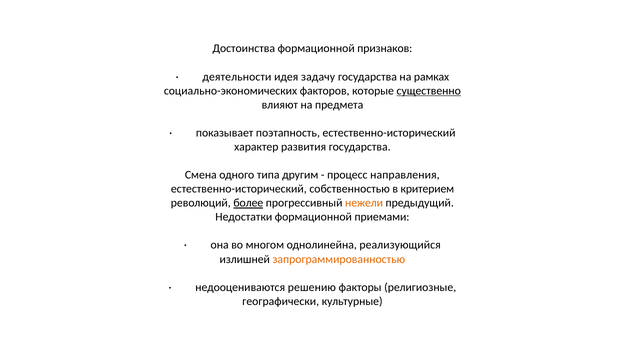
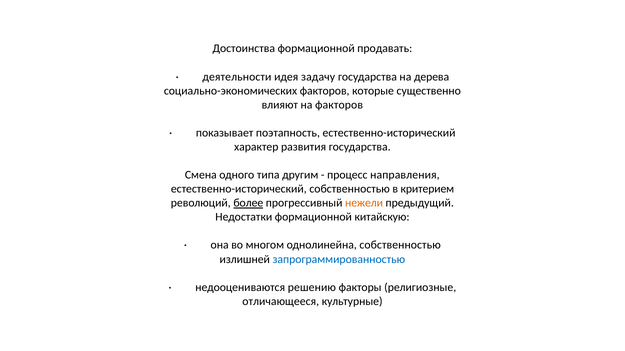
признаков: признаков -> продавать (385, 49)
рамках: рамках -> дерева (432, 77)
существенно underline: present -> none (429, 91)
на предмета: предмета -> факторов (339, 105)
приемами: приемами -> китайскую (382, 217)
однолинейна реализующийся: реализующийся -> собственностью (400, 246)
запрограммированностью colour: orange -> blue (339, 260)
географически: географически -> отличающееся (281, 302)
